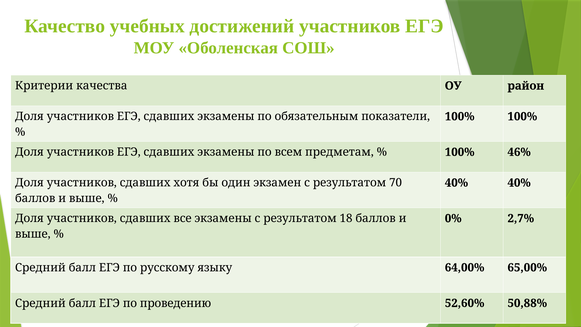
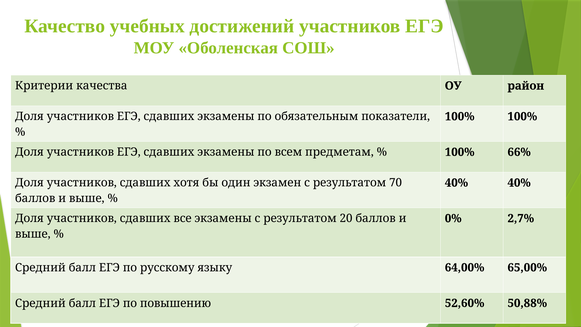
46%: 46% -> 66% (519, 152)
18: 18 -> 20 (346, 218)
проведению: проведению -> повышению (176, 303)
